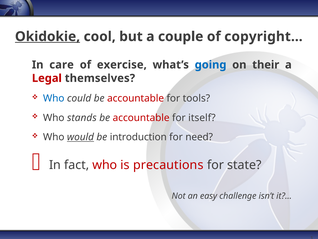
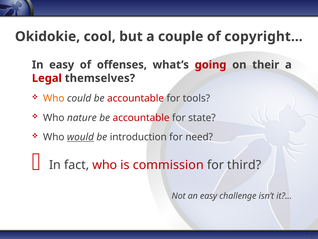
Okidokie underline: present -> none (48, 36)
In care: care -> easy (62, 65)
exercise: exercise -> offenses (122, 65)
going colour: blue -> red (211, 65)
Who colour: blue -> orange (54, 98)
stands: stands -> nature (82, 117)
itself: itself -> state (202, 117)
precautions: precautions -> commission (168, 165)
state: state -> third (244, 165)
